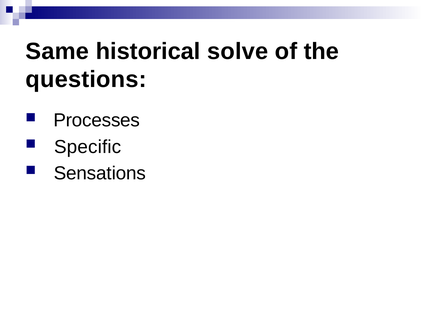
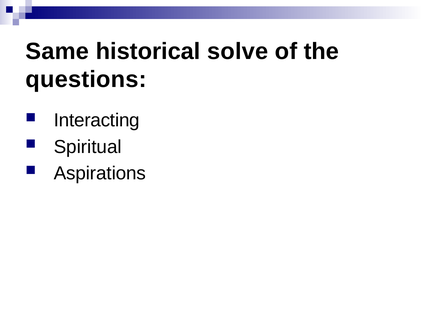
Processes: Processes -> Interacting (97, 120)
Specific: Specific -> Spiritual (88, 147)
Sensations: Sensations -> Aspirations (100, 173)
